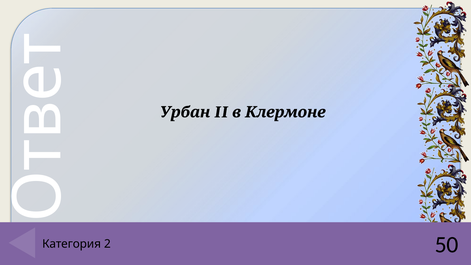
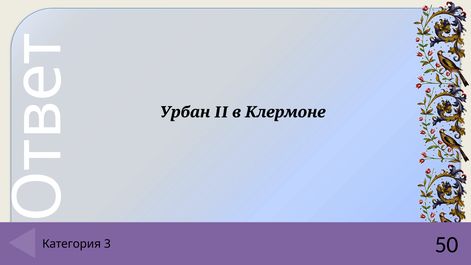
2: 2 -> 3 (107, 244)
